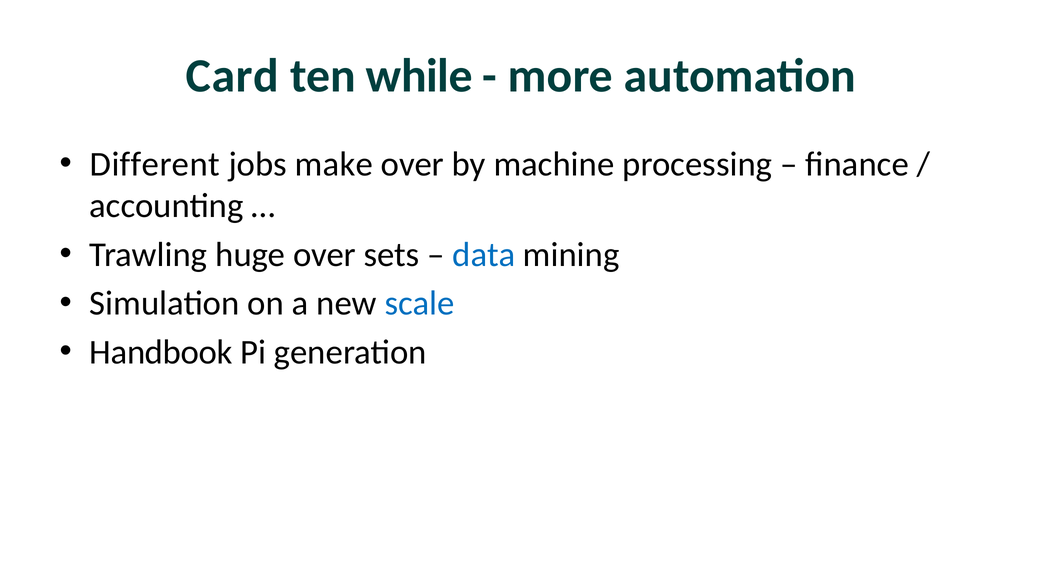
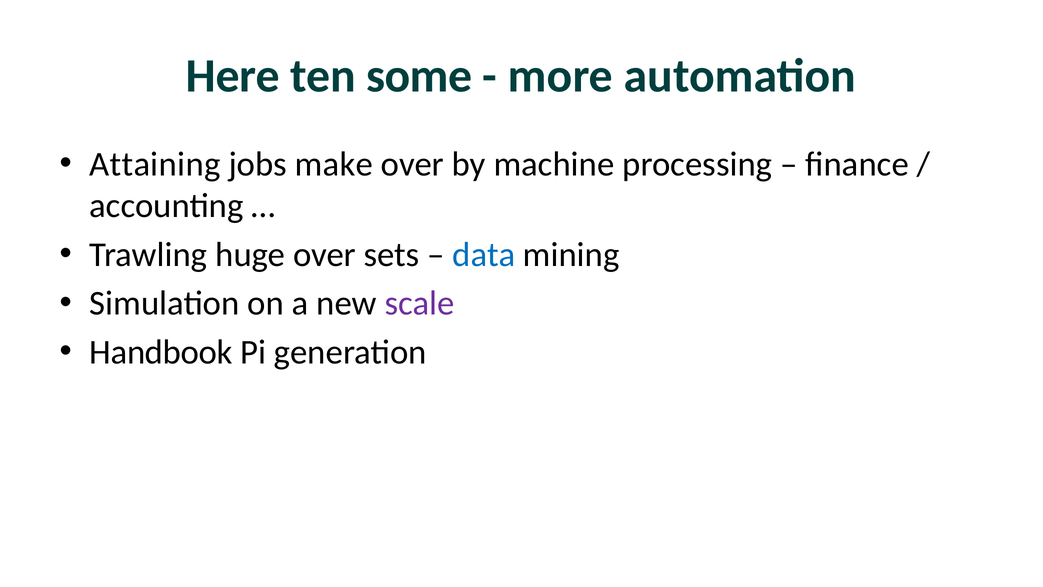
Card: Card -> Here (233, 76)
while: while -> some (419, 76)
Different: Different -> Attaining (155, 164)
scale colour: blue -> purple (420, 303)
